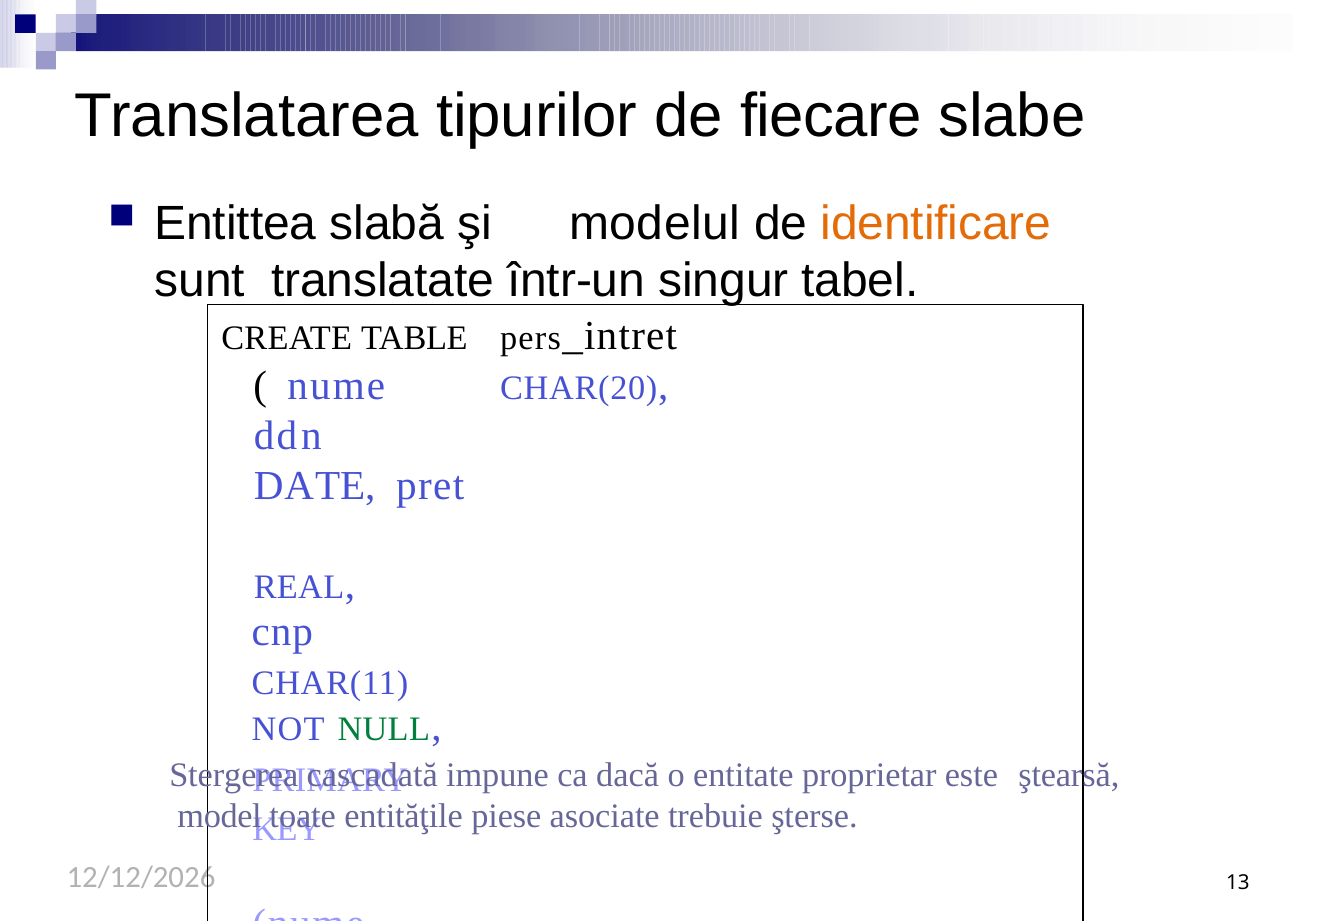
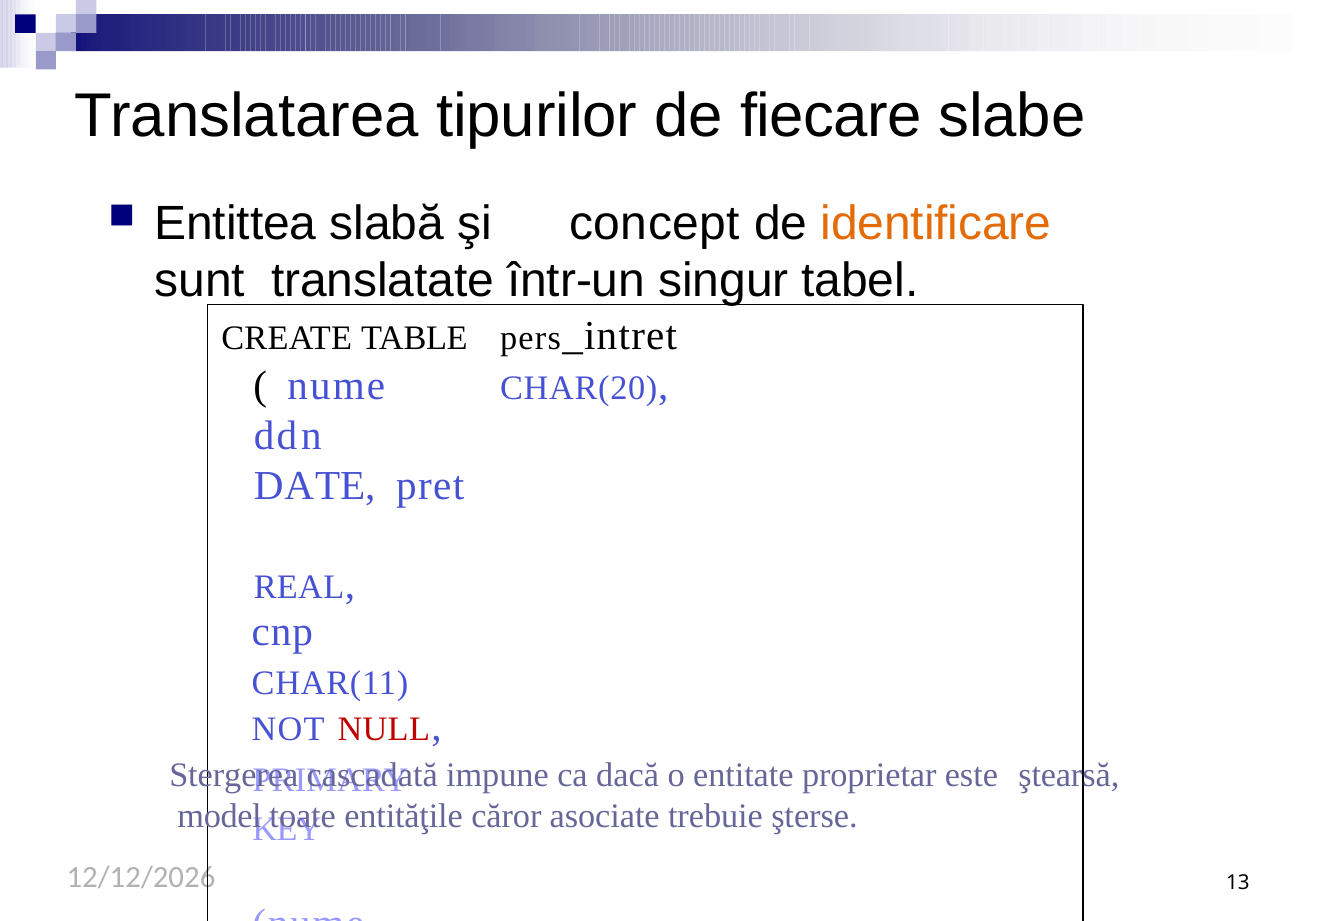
modelul: modelul -> concept (655, 223)
NULL colour: green -> red (384, 729)
piese: piese -> căror (506, 816)
